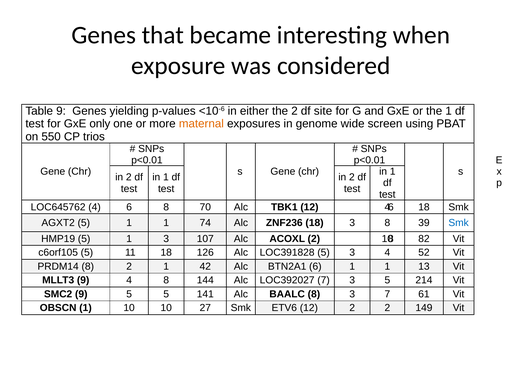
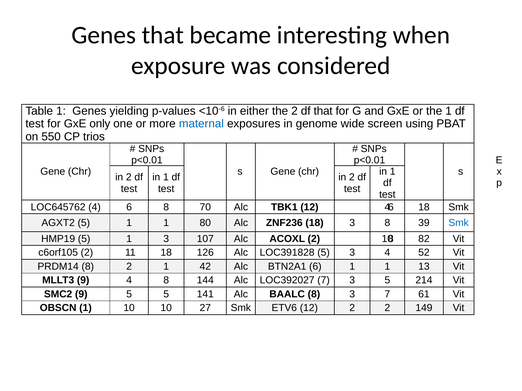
Table 9: 9 -> 1 (61, 111)
df site: site -> that (323, 111)
maternal colour: orange -> blue (201, 124)
74: 74 -> 80 (205, 223)
c6orf105 5: 5 -> 2 (87, 253)
